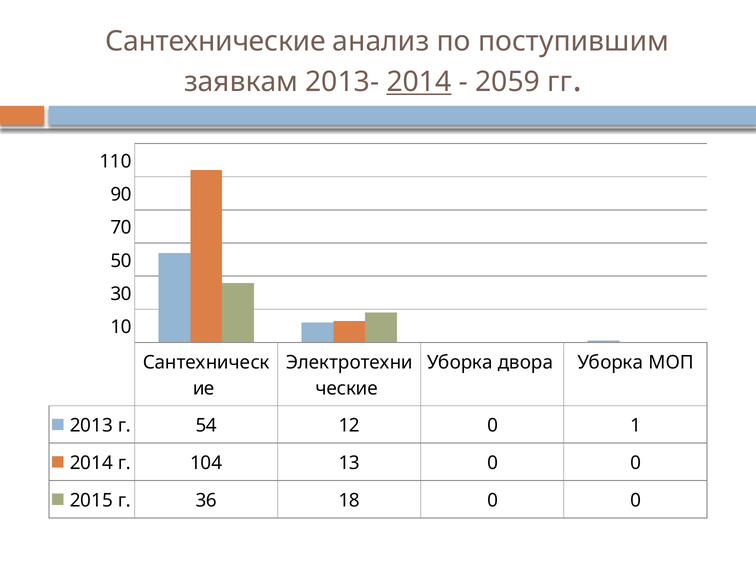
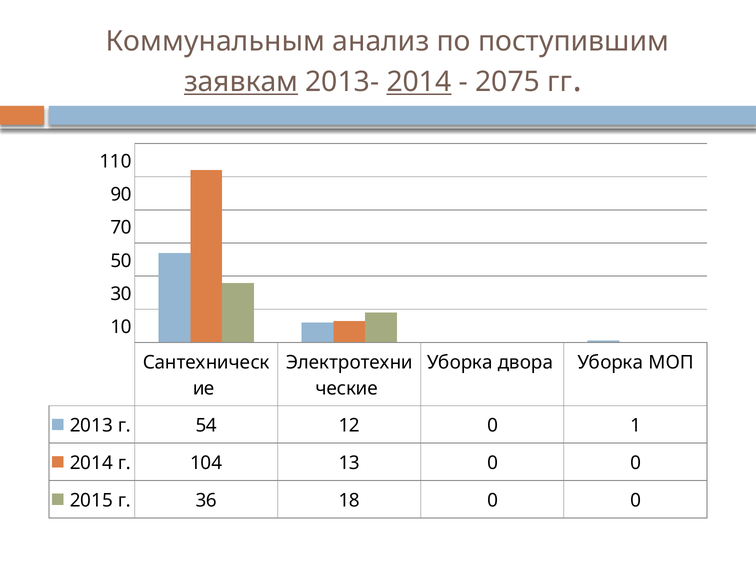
Сантехнические: Сантехнические -> Коммунальным (215, 42)
заявкам underline: none -> present (241, 82)
2059: 2059 -> 2075 (508, 82)
